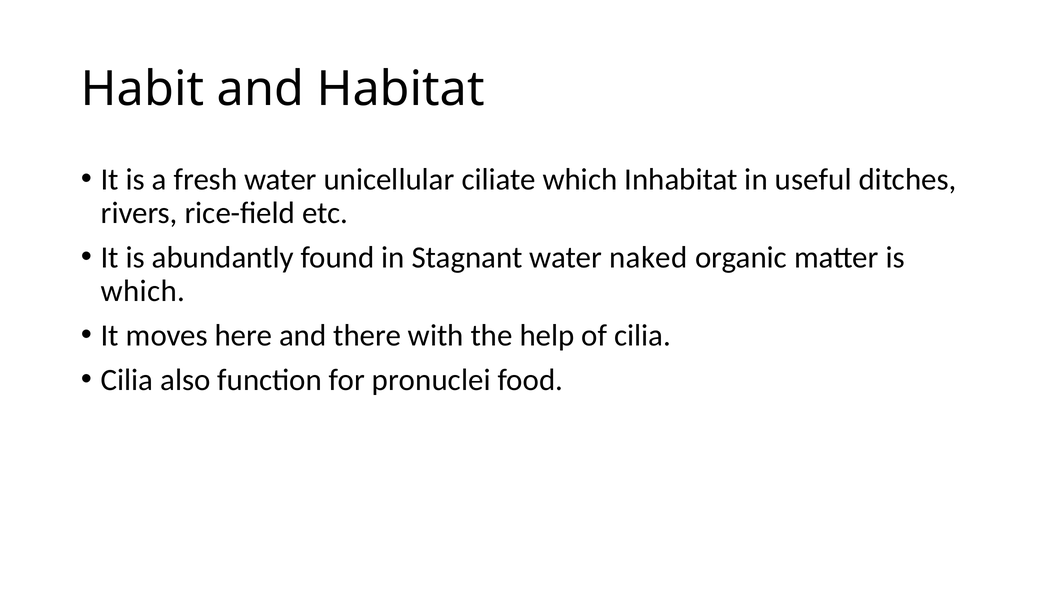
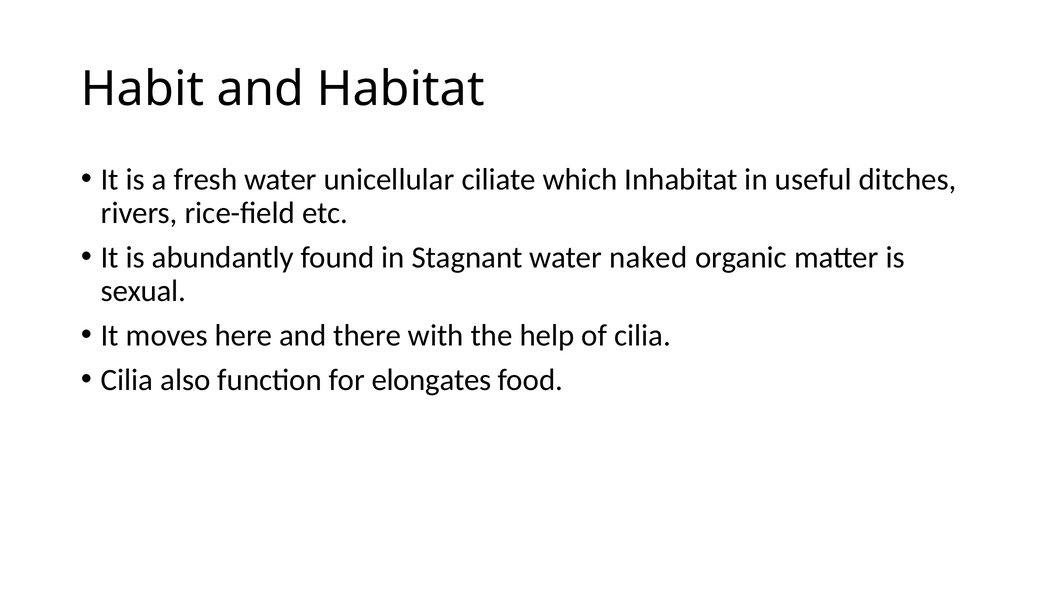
which: which -> sexual (143, 291)
pronuclei: pronuclei -> elongates (431, 380)
